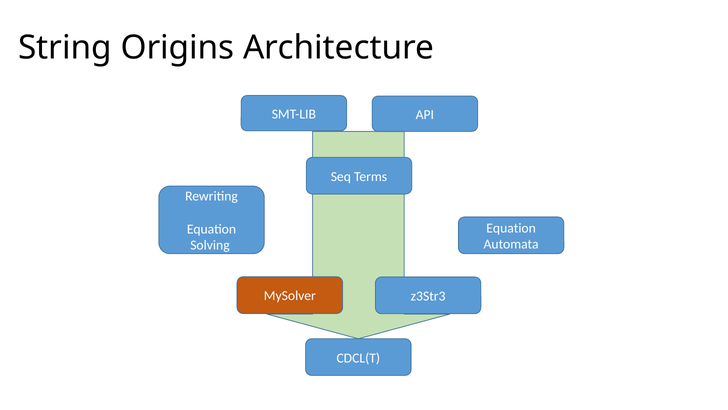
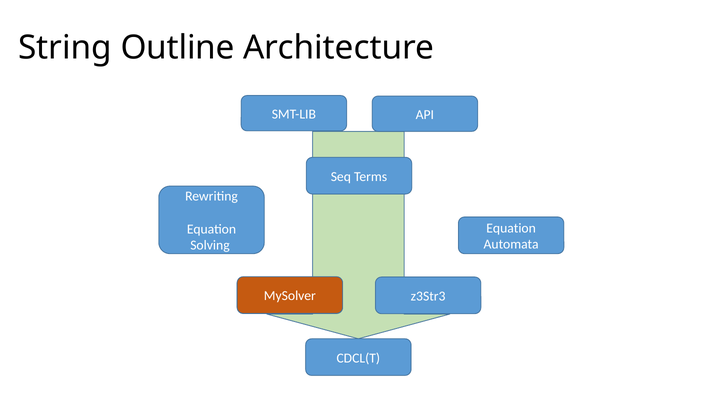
Origins: Origins -> Outline (178, 47)
